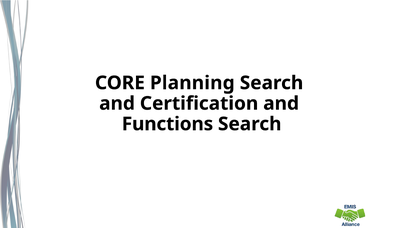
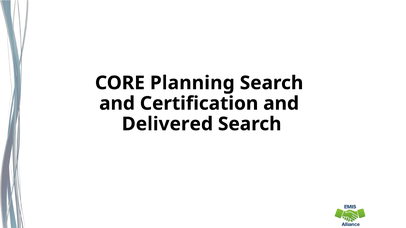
Functions: Functions -> Delivered (167, 124)
